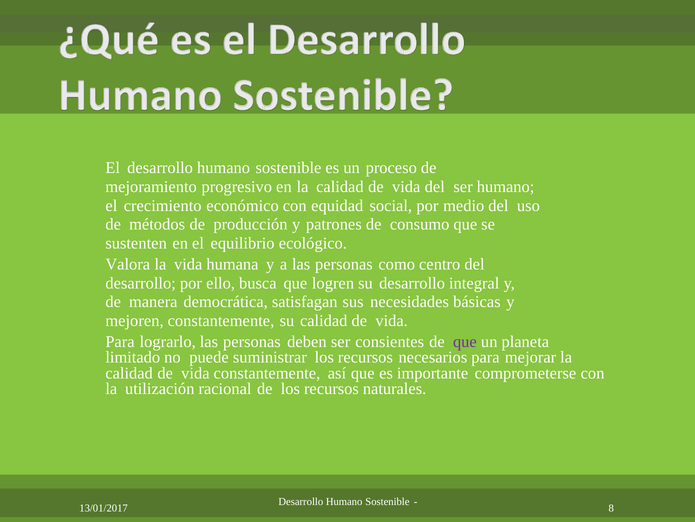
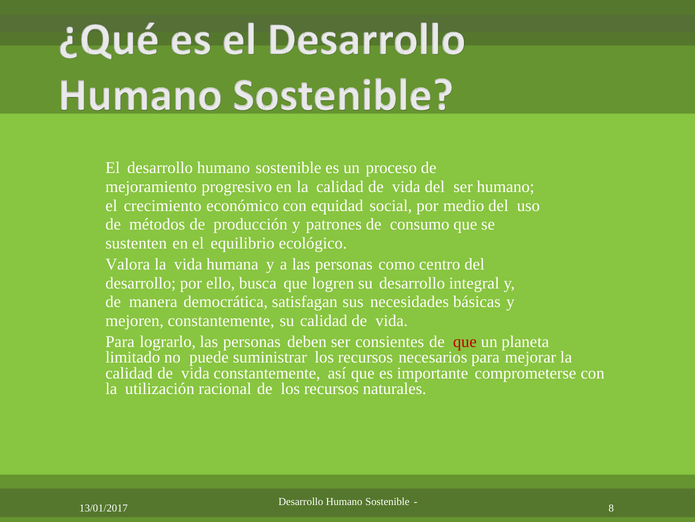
que colour: purple -> red (465, 341)
